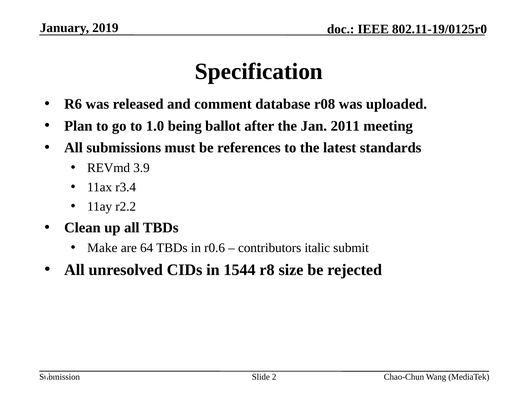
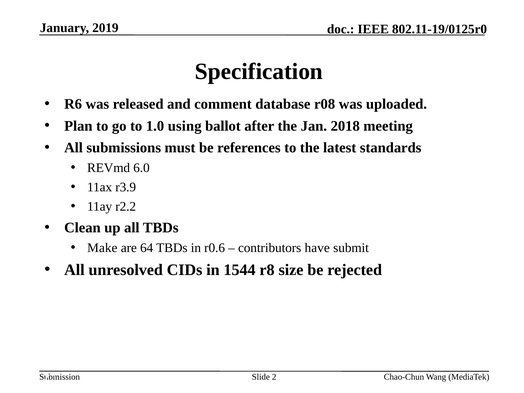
being: being -> using (185, 126)
2011: 2011 -> 2018 (345, 126)
3.9: 3.9 -> 6.0 (141, 168)
r3.4: r3.4 -> r3.9 (126, 187)
italic: italic -> have (317, 248)
